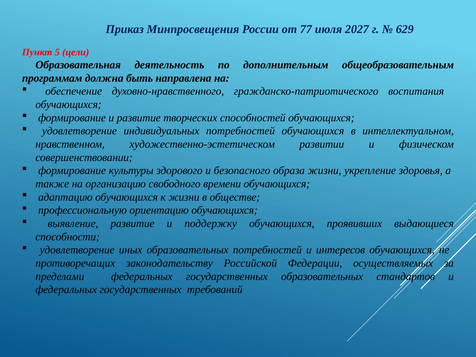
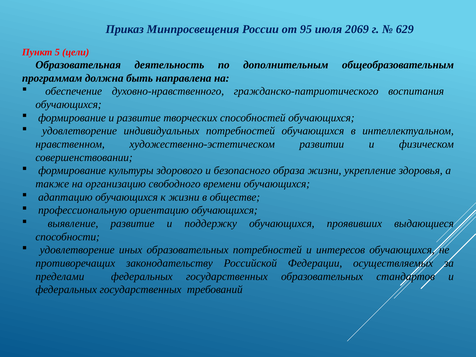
77: 77 -> 95 (306, 29)
2027: 2027 -> 2069 (357, 29)
